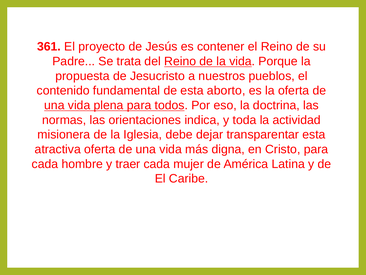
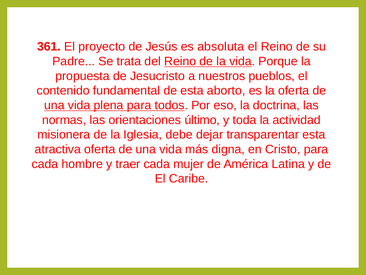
contener: contener -> absoluta (221, 47)
indica: indica -> último (202, 120)
